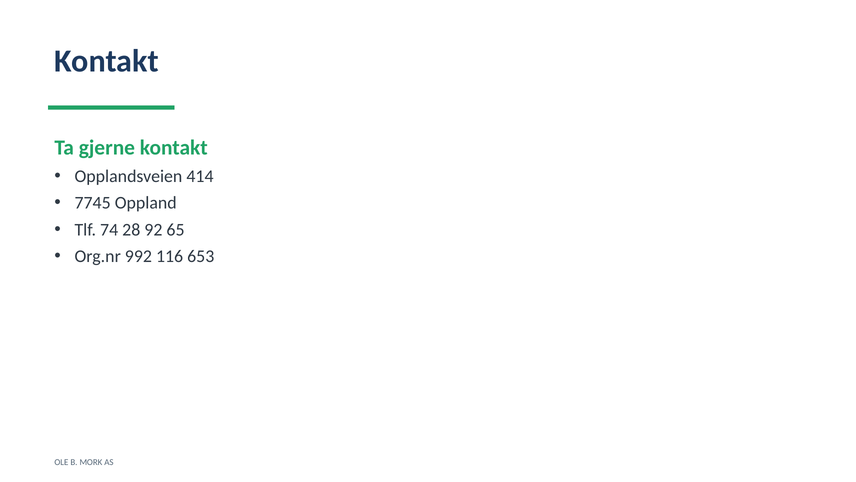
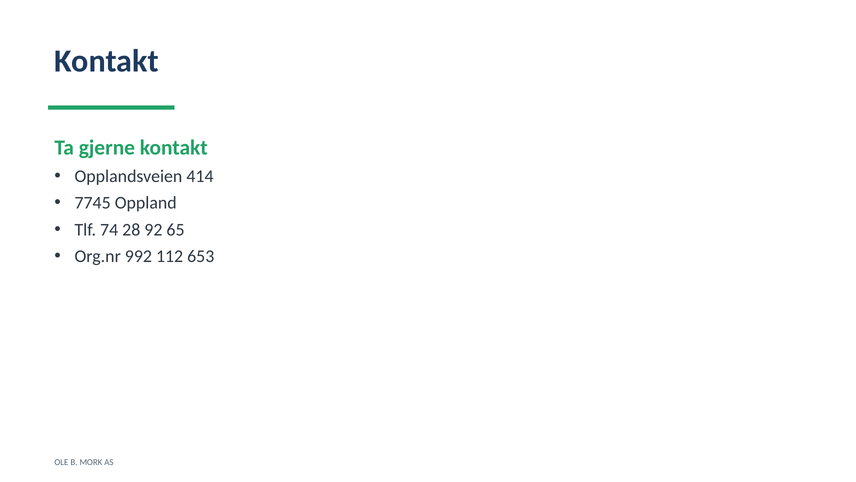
116: 116 -> 112 (170, 256)
